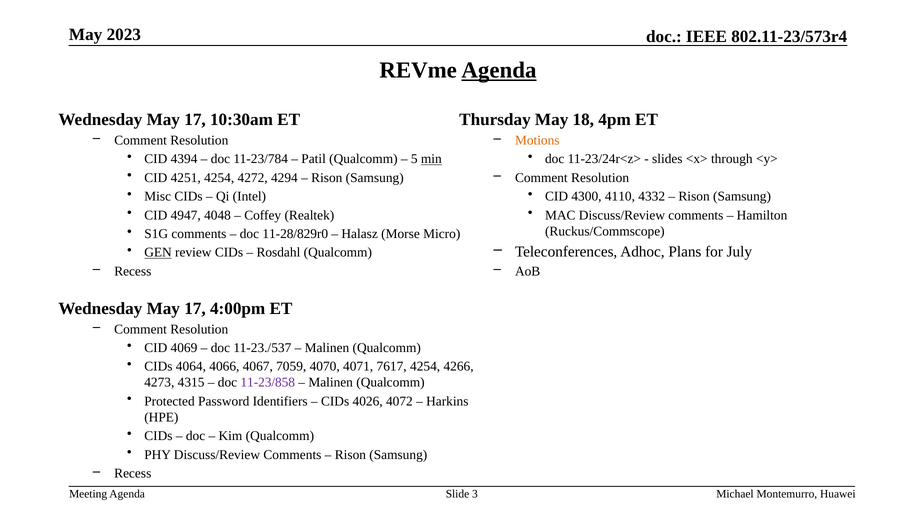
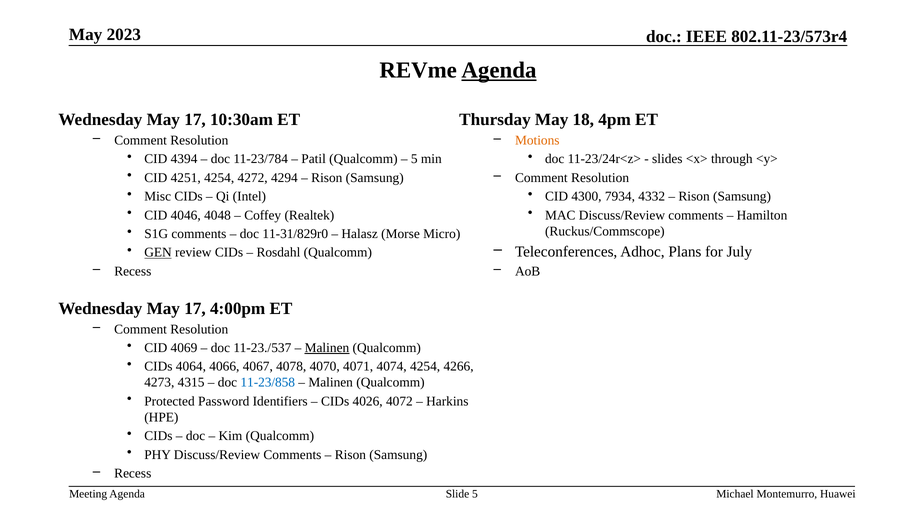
min underline: present -> none (431, 159)
4110: 4110 -> 7934 (620, 197)
4947: 4947 -> 4046 (186, 215)
11-28/829r0: 11-28/829r0 -> 11-31/829r0 (295, 234)
Malinen underline: none -> present (327, 348)
7059: 7059 -> 4078 (291, 367)
7617: 7617 -> 4074 (392, 367)
11-23/858 colour: purple -> blue (268, 383)
Slide 3: 3 -> 5 (475, 494)
